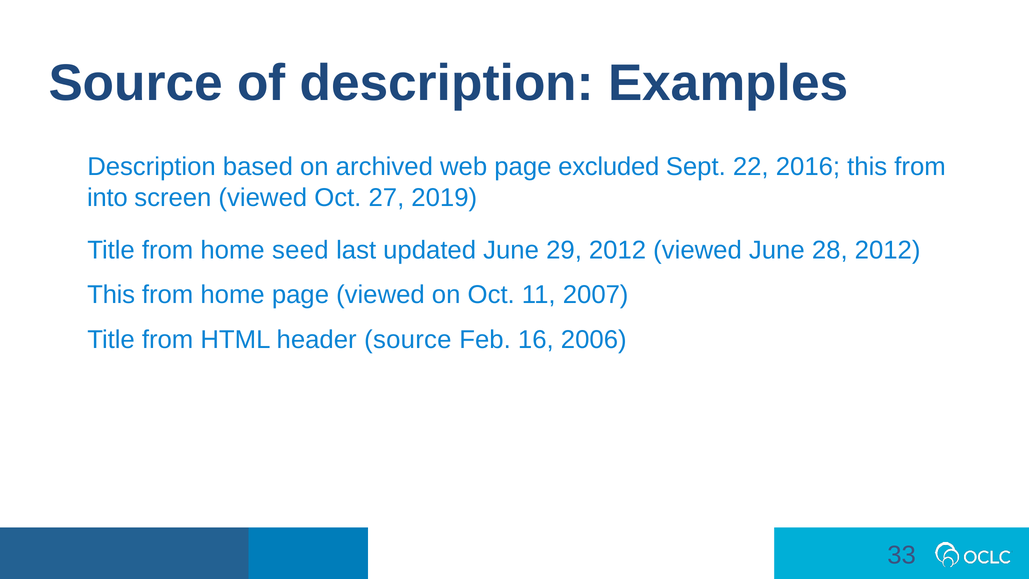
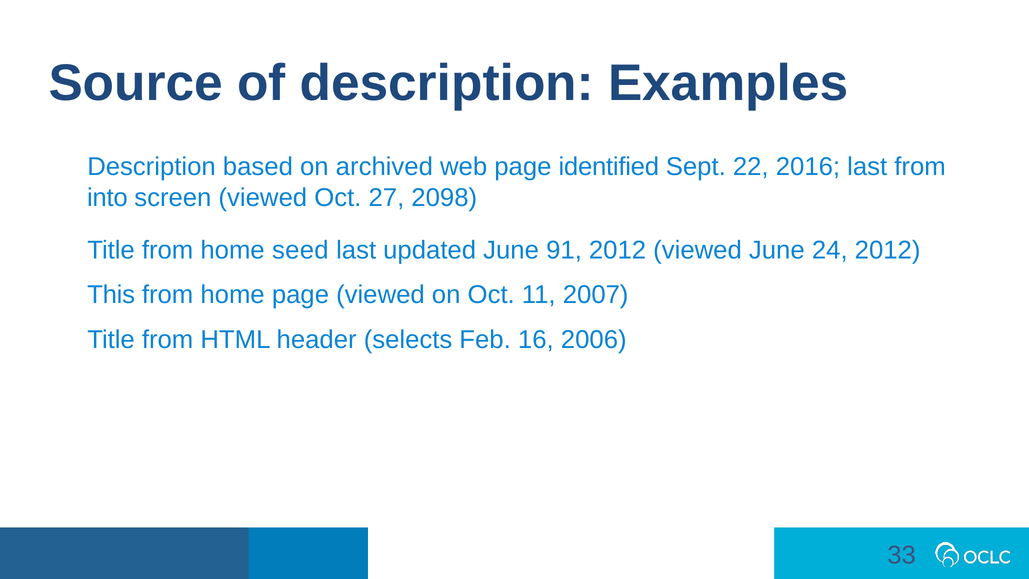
excluded: excluded -> identified (609, 167)
2016 this: this -> last (867, 167)
2019: 2019 -> 2098 (444, 198)
29: 29 -> 91 (564, 250)
28: 28 -> 24 (830, 250)
header source: source -> selects (408, 339)
